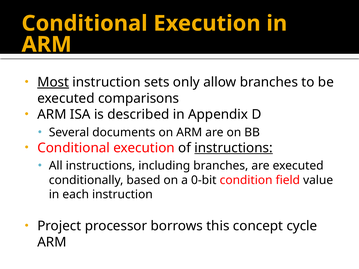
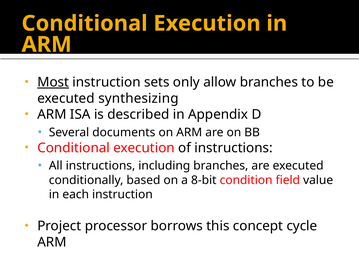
comparisons: comparisons -> synthesizing (138, 98)
instructions underline: present -> none (234, 148)
0-bit: 0-bit -> 8-bit (204, 180)
